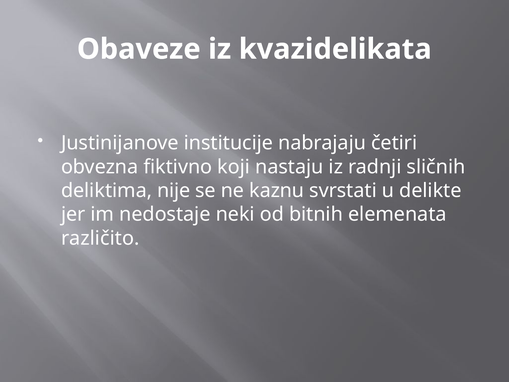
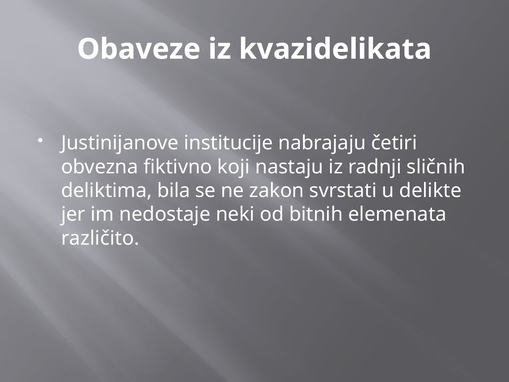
nije: nije -> bila (174, 191)
kaznu: kaznu -> zakon (277, 191)
